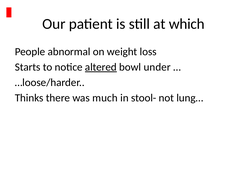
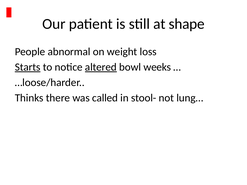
which: which -> shape (187, 24)
Starts underline: none -> present (28, 67)
under: under -> weeks (157, 67)
much: much -> called (105, 98)
